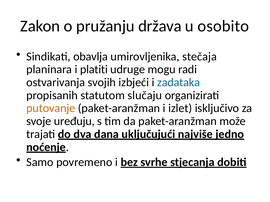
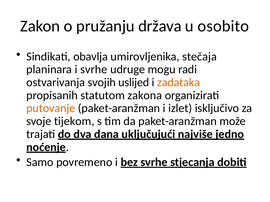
i platiti: platiti -> svrhe (94, 70)
izbjeći: izbjeći -> uslijed (134, 83)
zadataka colour: blue -> orange (179, 83)
slučaju: slučaju -> zakona (145, 96)
uređuju: uređuju -> tijekom (74, 121)
